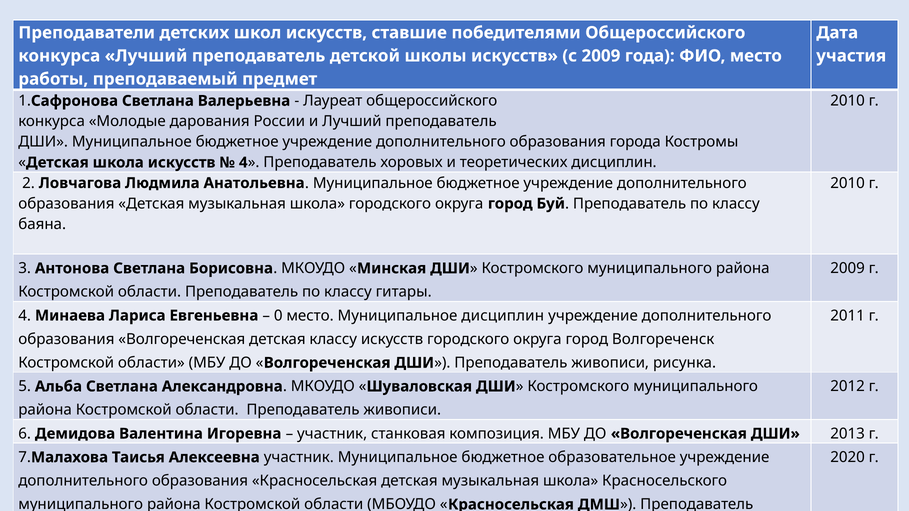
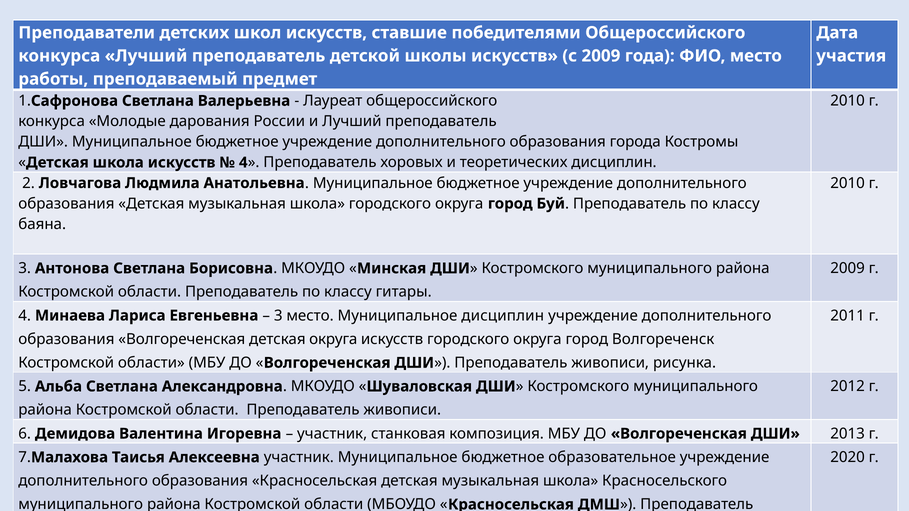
0: 0 -> 3 (278, 316)
детская классу: классу -> округа (333, 339)
